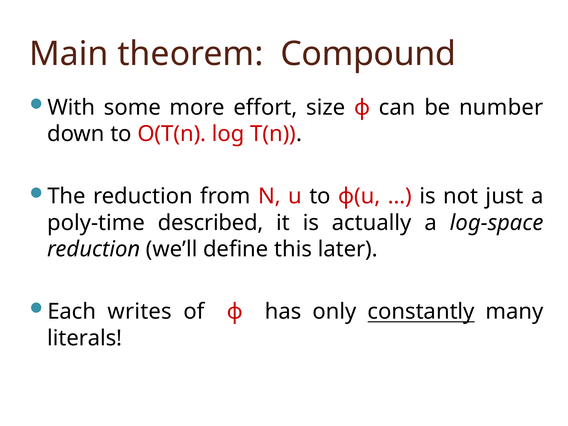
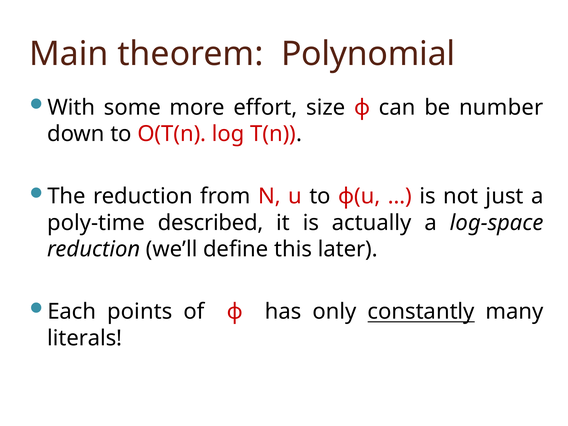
Compound: Compound -> Polynomial (368, 54)
writes: writes -> points (140, 312)
